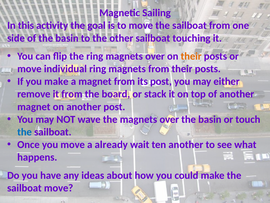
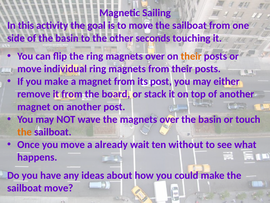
other sailboat: sailboat -> seconds (153, 38)
the colour: blue -> orange (25, 132)
ten another: another -> without (186, 144)
